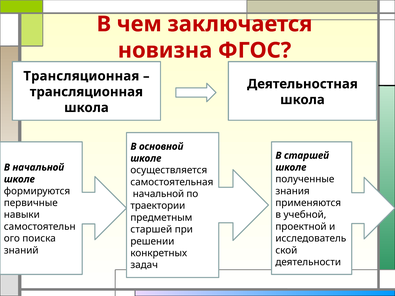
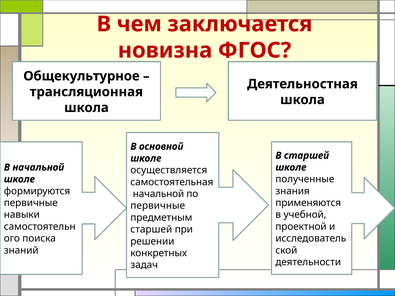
Трансляционная: Трансляционная -> Общекультурное (81, 76)
траектории: траектории -> первичные (158, 206)
